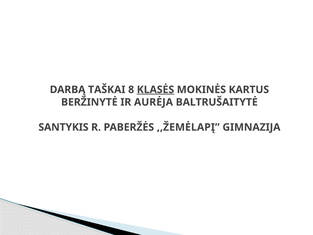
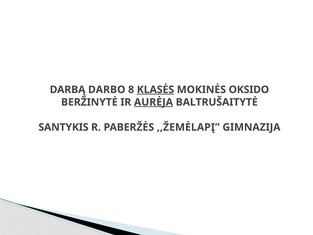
TAŠKAI: TAŠKAI -> DARBO (107, 90)
KARTUS: KARTUS -> OKSIDO (249, 90)
AURĖJA underline: none -> present (153, 102)
